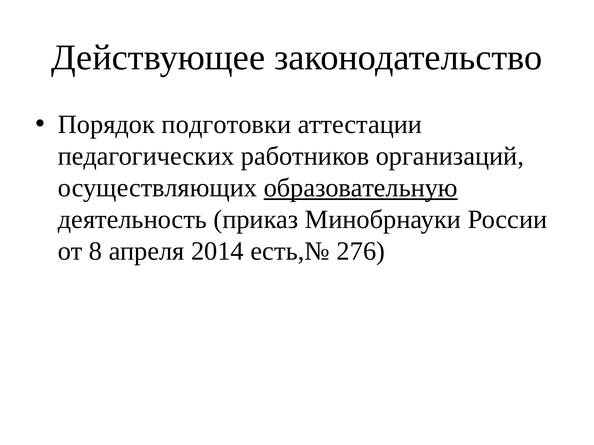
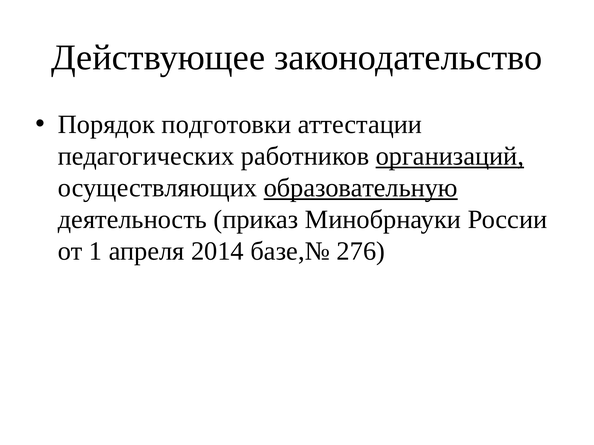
организаций underline: none -> present (450, 156)
8: 8 -> 1 (95, 251)
есть,№: есть,№ -> базе,№ (290, 251)
